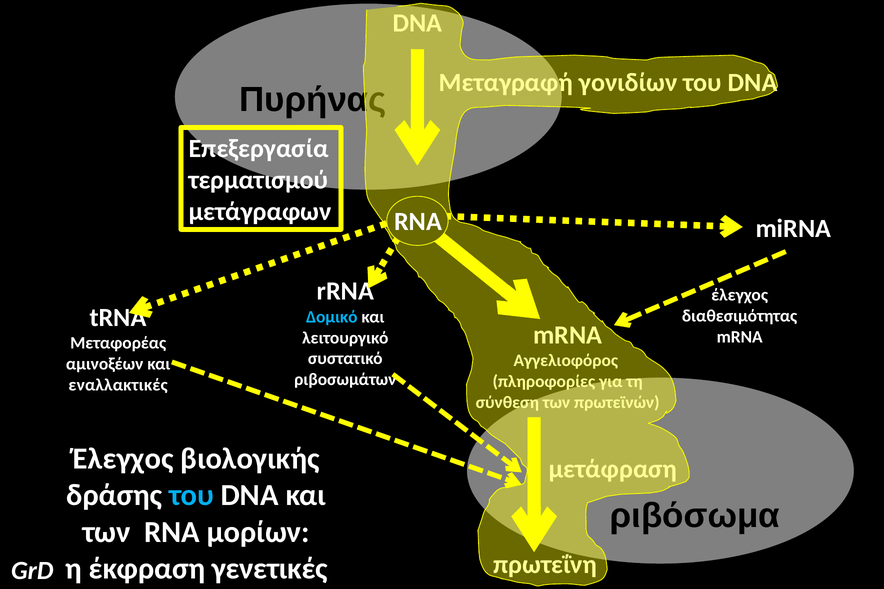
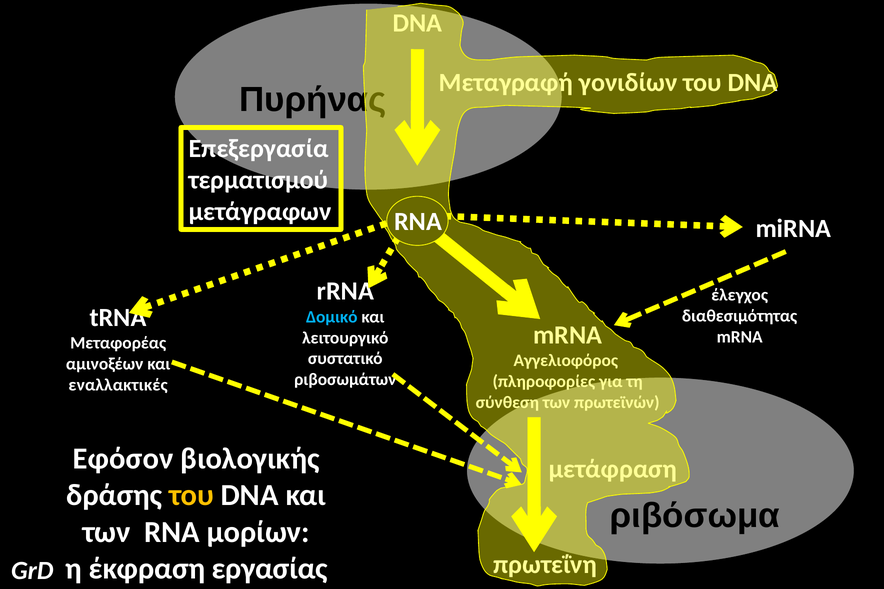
Έλεγχος: Έλεγχος -> Εφόσον (123, 459)
του colour: light blue -> yellow (192, 496)
γενετικές: γενετικές -> εργασίας (270, 569)
